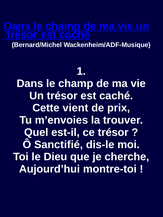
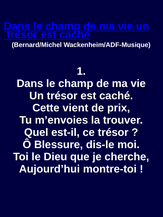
Sanctifié: Sanctifié -> Blessure (59, 145)
